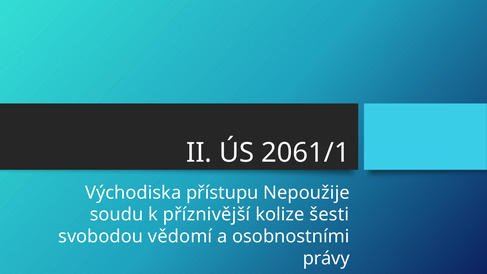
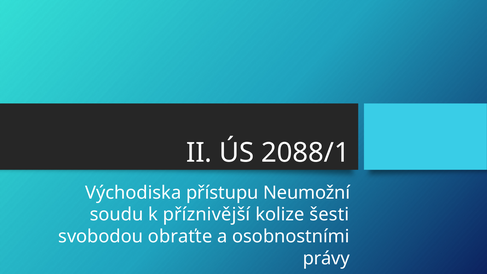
2061/1: 2061/1 -> 2088/1 (306, 153)
Nepoužije: Nepoužije -> Neumožní (307, 193)
vědomí: vědomí -> obraťte (180, 236)
